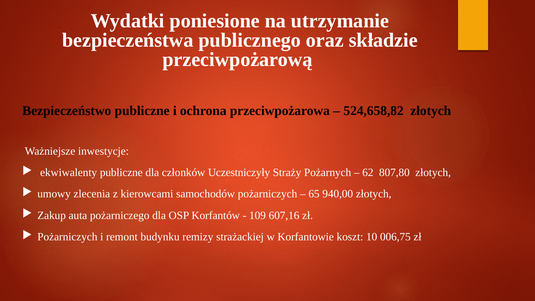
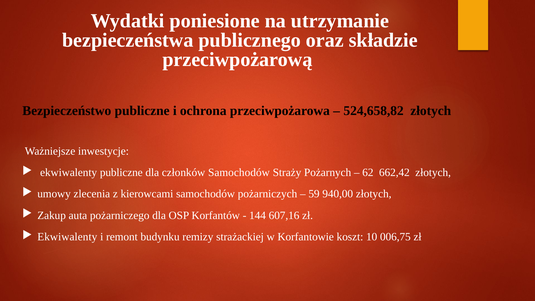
członków Uczestniczyły: Uczestniczyły -> Samochodów (239, 172)
807,80: 807,80 -> 662,42 (394, 172)
65: 65 -> 59 (314, 194)
109: 109 -> 144 (258, 215)
Pożarniczych: Pożarniczych -> Ekwiwalenty (67, 237)
